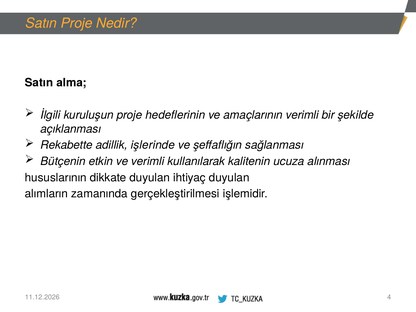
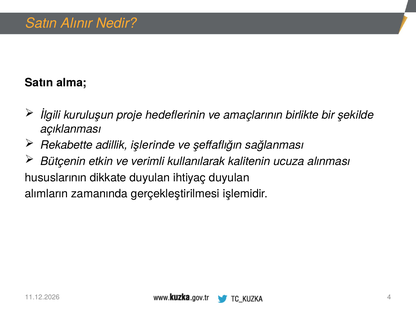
Satın Proje: Proje -> Alınır (77, 23)
amaçlarının verimli: verimli -> birlikte (302, 115)
